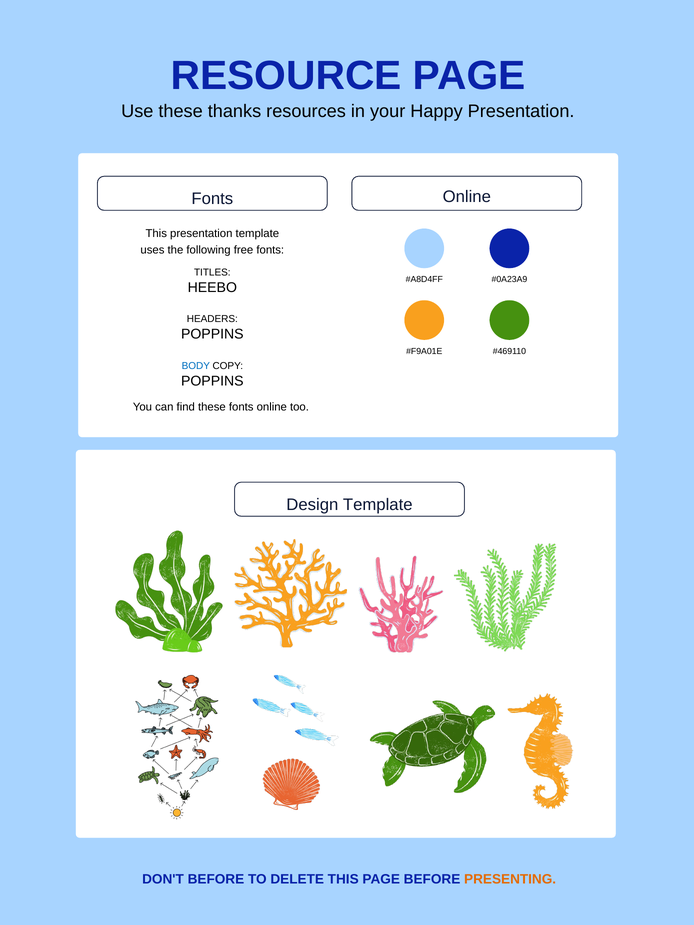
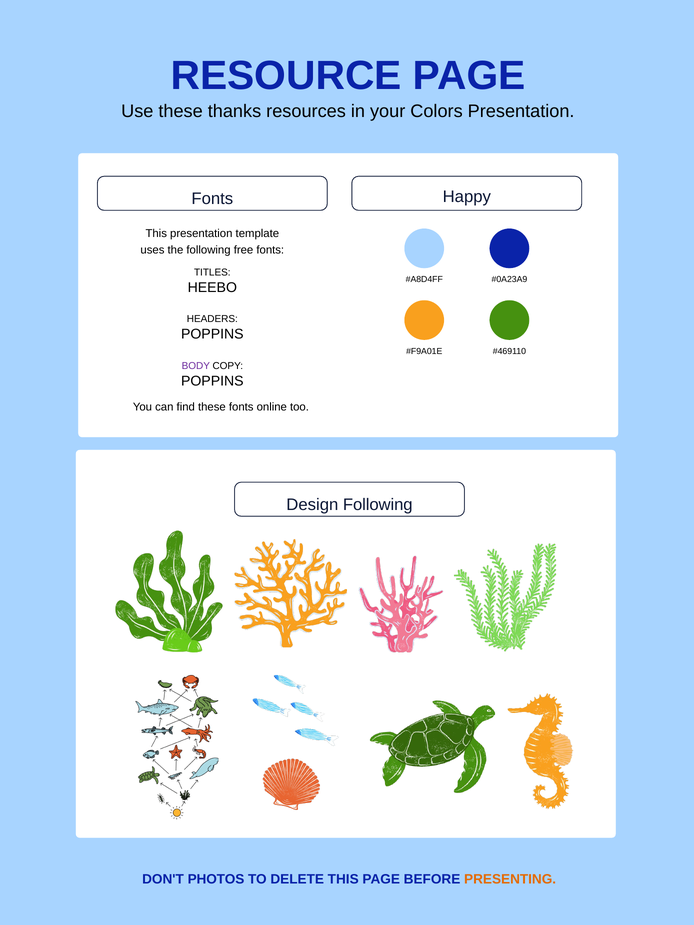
Happy: Happy -> Colors (437, 111)
Online: Online -> Happy (467, 197)
BODY colour: blue -> purple (196, 366)
Design Template: Template -> Following (378, 505)
DON'T BEFORE: BEFORE -> PHOTOS (216, 879)
